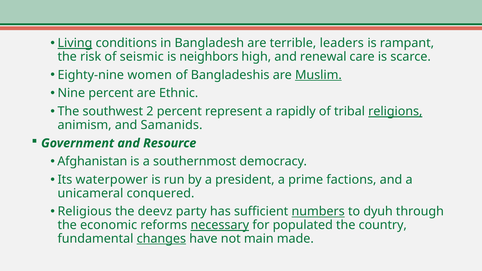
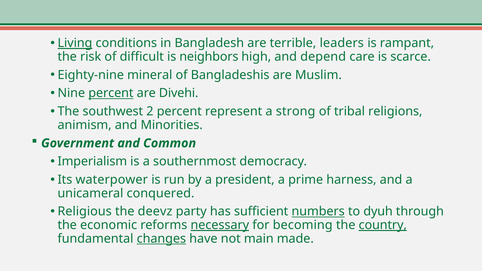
seismic: seismic -> difficult (142, 57)
renewal: renewal -> depend (323, 57)
women: women -> mineral (150, 75)
Muslim underline: present -> none (318, 75)
percent underline: none -> present (111, 93)
Ethnic: Ethnic -> Divehi (179, 93)
rapidly: rapidly -> strong (296, 111)
religions underline: present -> none (395, 111)
Samanids: Samanids -> Minorities (172, 125)
Resource: Resource -> Common (170, 143)
Afghanistan: Afghanistan -> Imperialism (92, 162)
factions: factions -> harness (351, 180)
populated: populated -> becoming (303, 225)
country underline: none -> present (383, 225)
